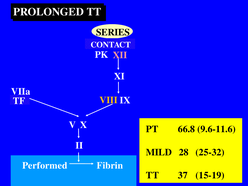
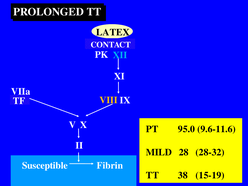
SERIES: SERIES -> LATEX (113, 32)
XII colour: pink -> light blue (120, 55)
66.8: 66.8 -> 95.0 (186, 129)
25-32: 25-32 -> 28-32 (210, 152)
Performed: Performed -> Susceptible (45, 165)
37: 37 -> 38 (183, 175)
